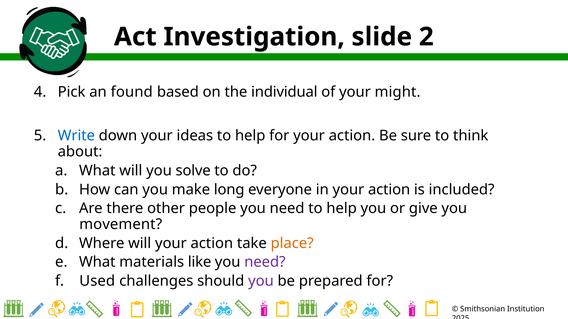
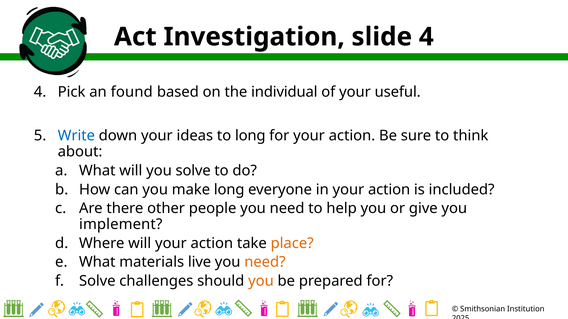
slide 2: 2 -> 4 (426, 37)
might: might -> useful (398, 92)
ideas to help: help -> long (250, 136)
movement: movement -> implement (121, 225)
like: like -> live (200, 263)
need colour: purple -> orange (265, 263)
Used: Used -> Solve (97, 281)
you colour: purple -> orange (261, 281)
